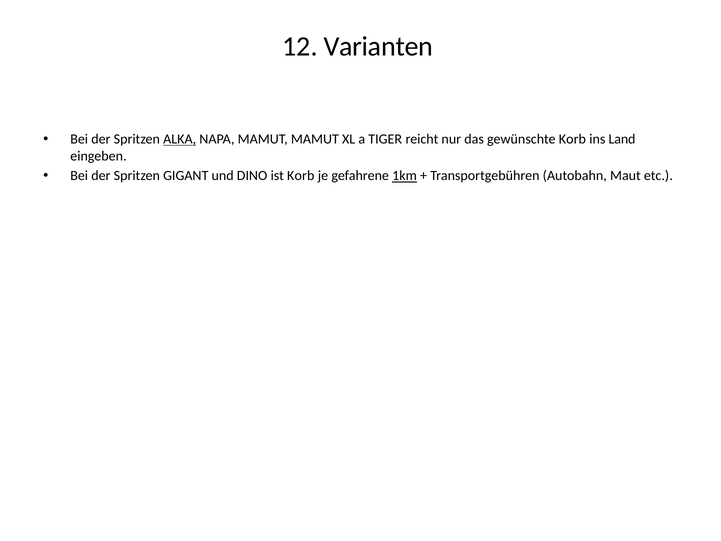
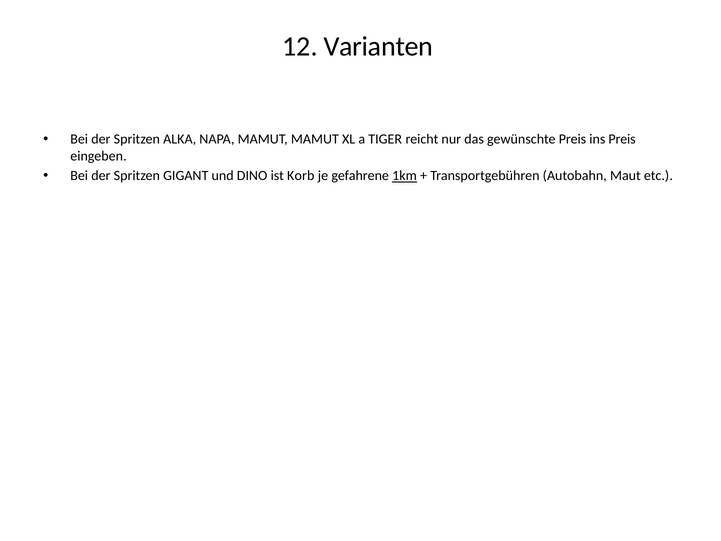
ALKA underline: present -> none (180, 139)
gewünschte Korb: Korb -> Preis (572, 139)
ins Land: Land -> Preis (622, 139)
